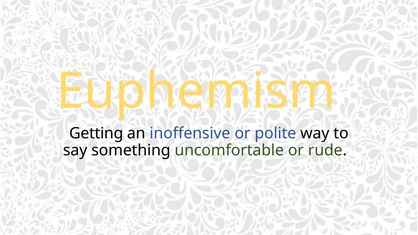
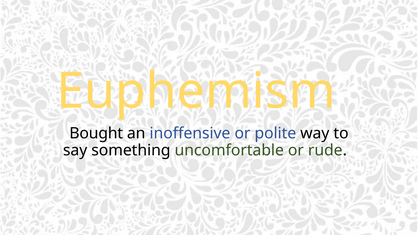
Getting: Getting -> Bought (96, 133)
